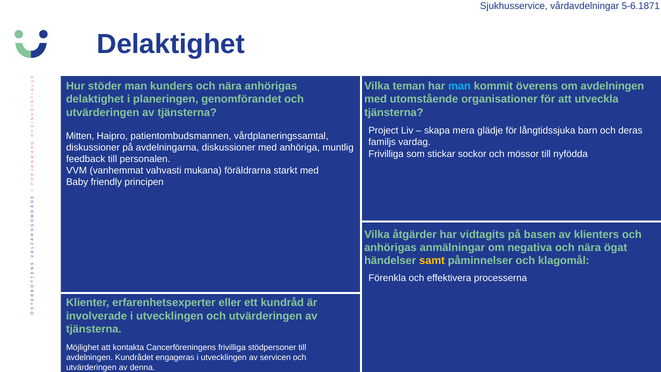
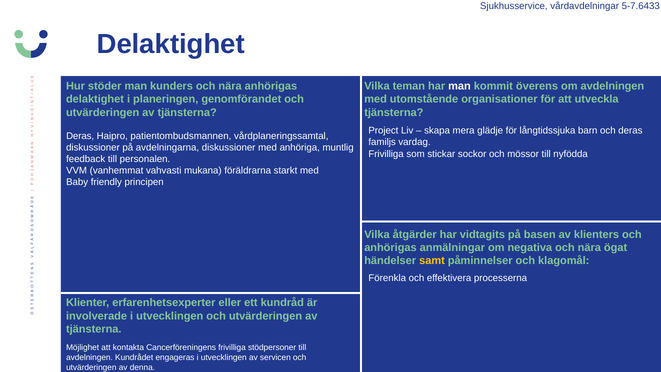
5-6.1871: 5-6.1871 -> 5-7.6433 (641, 6)
man colour: light blue -> white (459, 86)
Mitten: Mitten -> Deras (80, 136)
